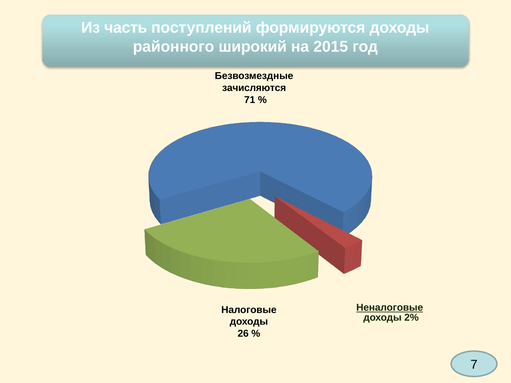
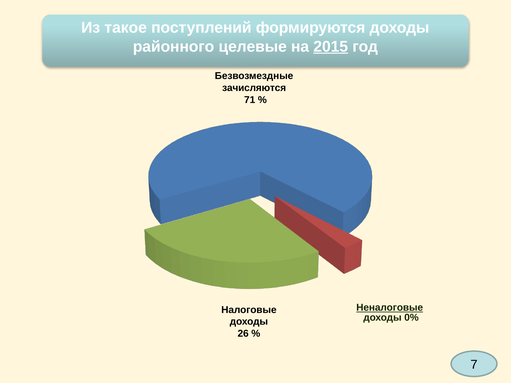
часть: часть -> такое (126, 28)
широкий: широкий -> целевые (253, 47)
2015 underline: none -> present (331, 47)
2%: 2% -> 0% (411, 318)
